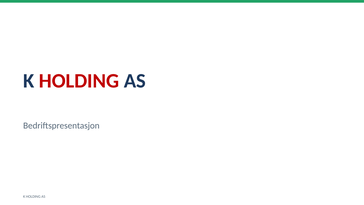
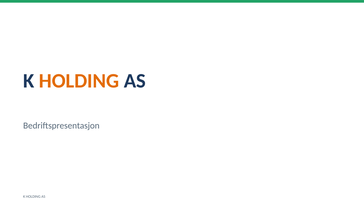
HOLDING colour: red -> orange (79, 81)
